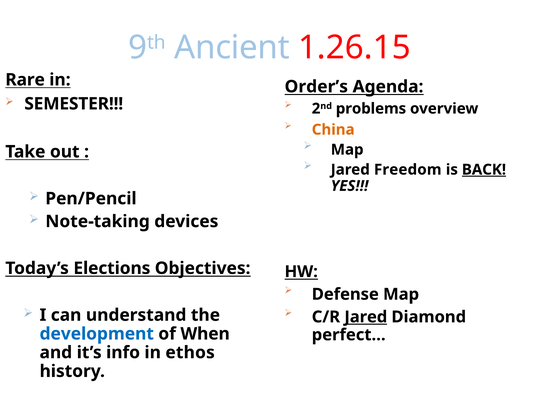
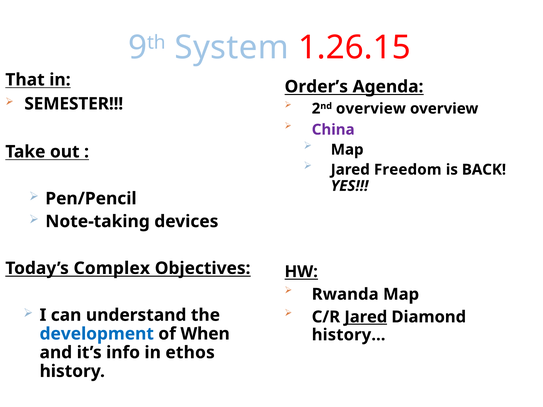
Ancient: Ancient -> System (232, 48)
Rare: Rare -> That (25, 80)
problems: problems -> overview (371, 109)
China colour: orange -> purple (333, 130)
BACK underline: present -> none (484, 170)
Elections: Elections -> Complex (112, 268)
Defense: Defense -> Rwanda (345, 294)
perfect…: perfect… -> history… (349, 335)
